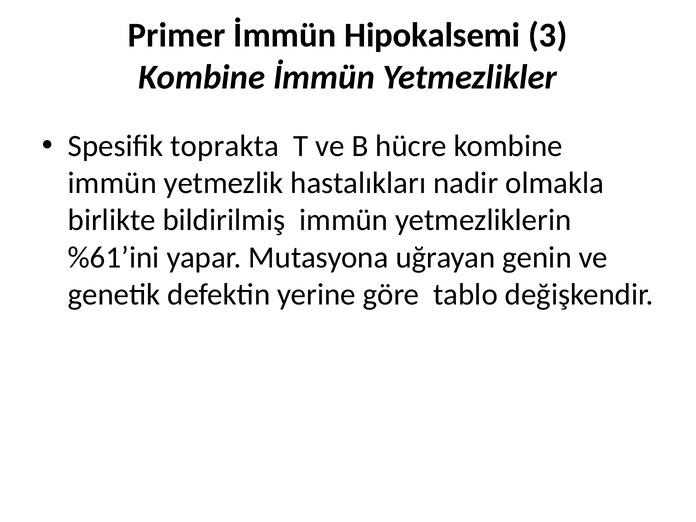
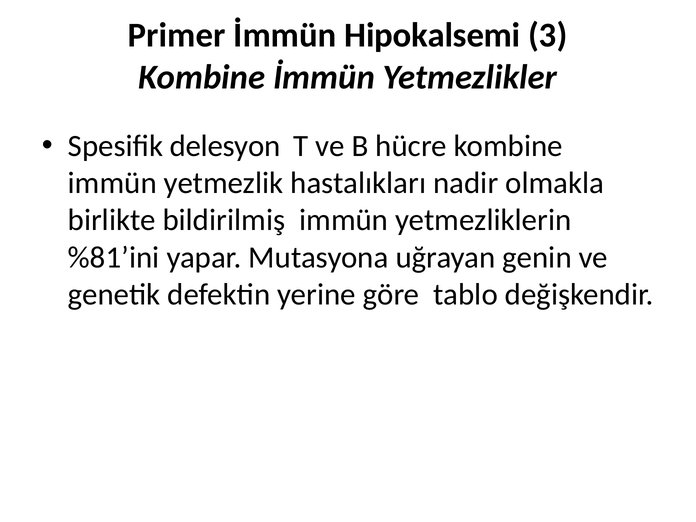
toprakta: toprakta -> delesyon (225, 146)
%61’ini: %61’ini -> %81’ini (114, 257)
